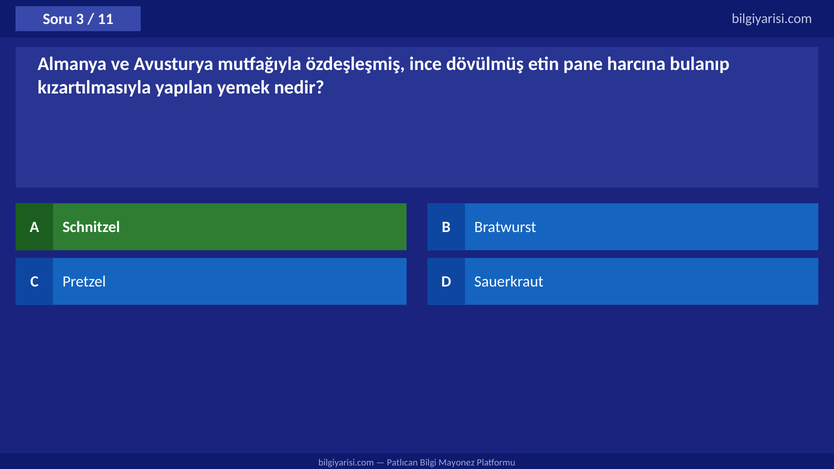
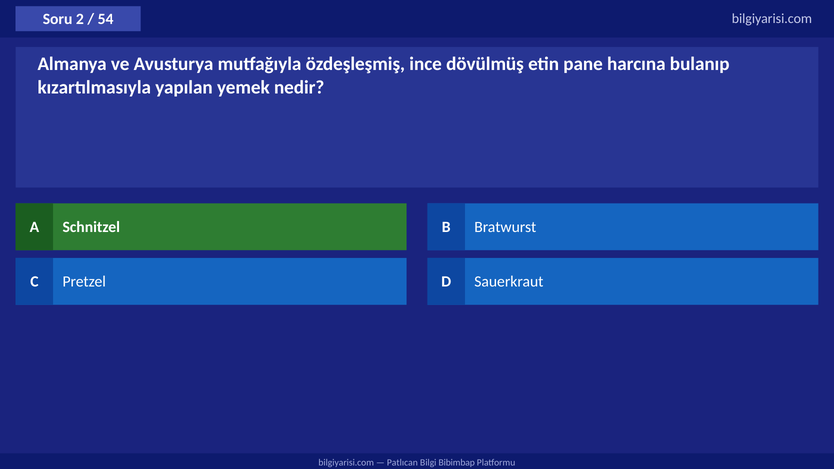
3: 3 -> 2 (80, 19)
11: 11 -> 54 (106, 19)
Mayonez: Mayonez -> Bibimbap (457, 463)
